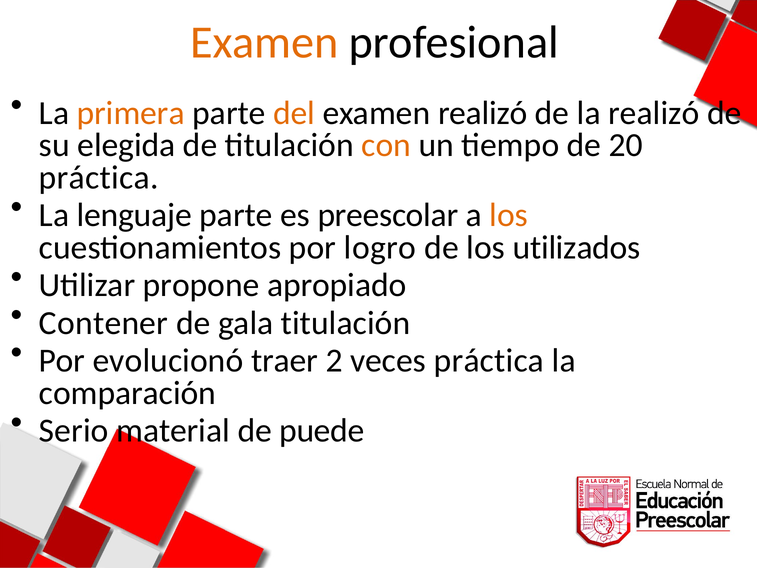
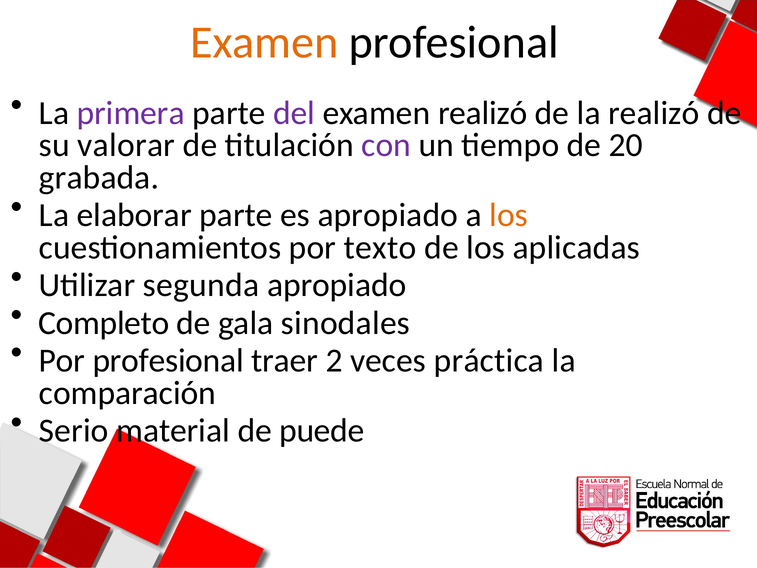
primera colour: orange -> purple (131, 113)
del colour: orange -> purple (294, 113)
elegida: elegida -> valorar (126, 145)
con colour: orange -> purple (386, 145)
práctica: práctica -> grabada (99, 178)
lenguaje: lenguaje -> elaborar (134, 215)
es preescolar: preescolar -> apropiado (388, 215)
logro: logro -> texto (380, 248)
utilizados: utilizados -> aplicadas (576, 248)
propone: propone -> segunda (201, 285)
Contener: Contener -> Completo (104, 323)
gala titulación: titulación -> sinodales (346, 323)
Por evolucionó: evolucionó -> profesional (168, 361)
